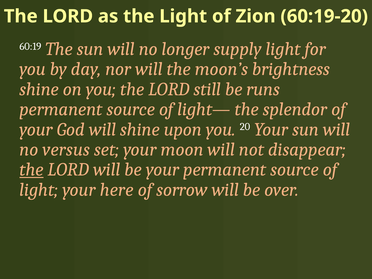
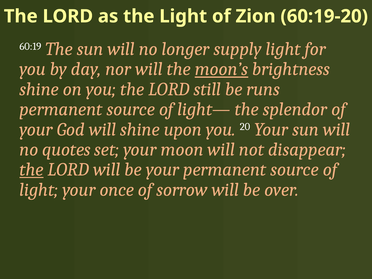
moon’s underline: none -> present (221, 69)
versus: versus -> quotes (66, 149)
here: here -> once (117, 190)
